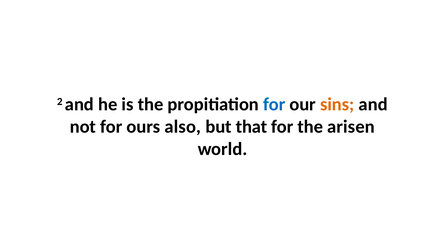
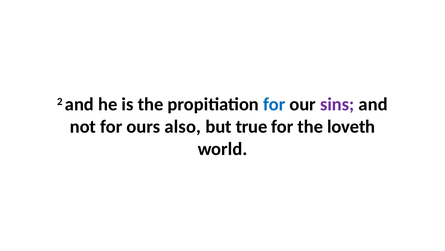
sins colour: orange -> purple (337, 104)
that: that -> true (252, 126)
arisen: arisen -> loveth (351, 126)
